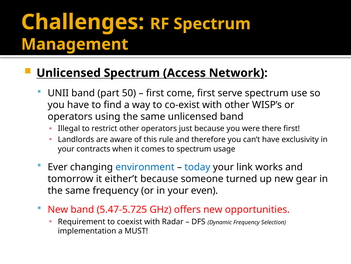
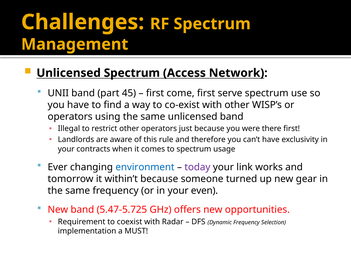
50: 50 -> 45 (129, 93)
today colour: blue -> purple (197, 167)
either’t: either’t -> within’t (121, 178)
